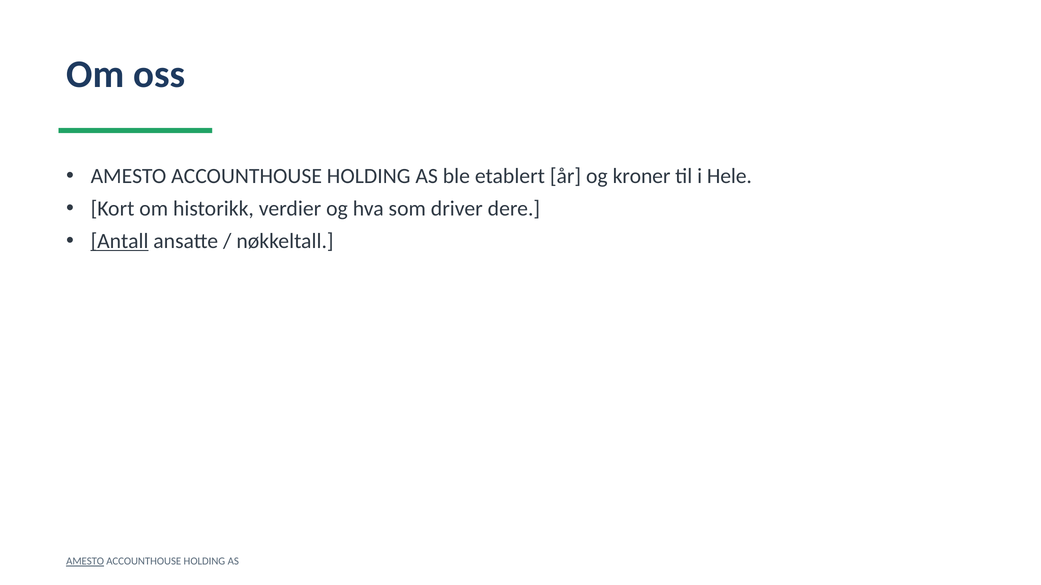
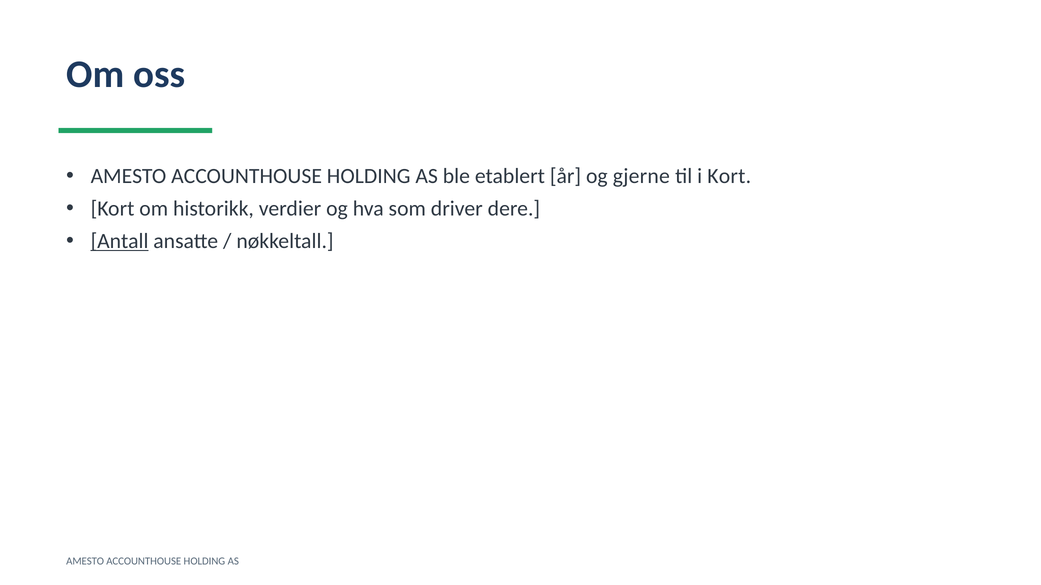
kroner: kroner -> gjerne (641, 176)
i Hele: Hele -> Kort (729, 176)
AMESTO underline: present -> none (85, 562)
